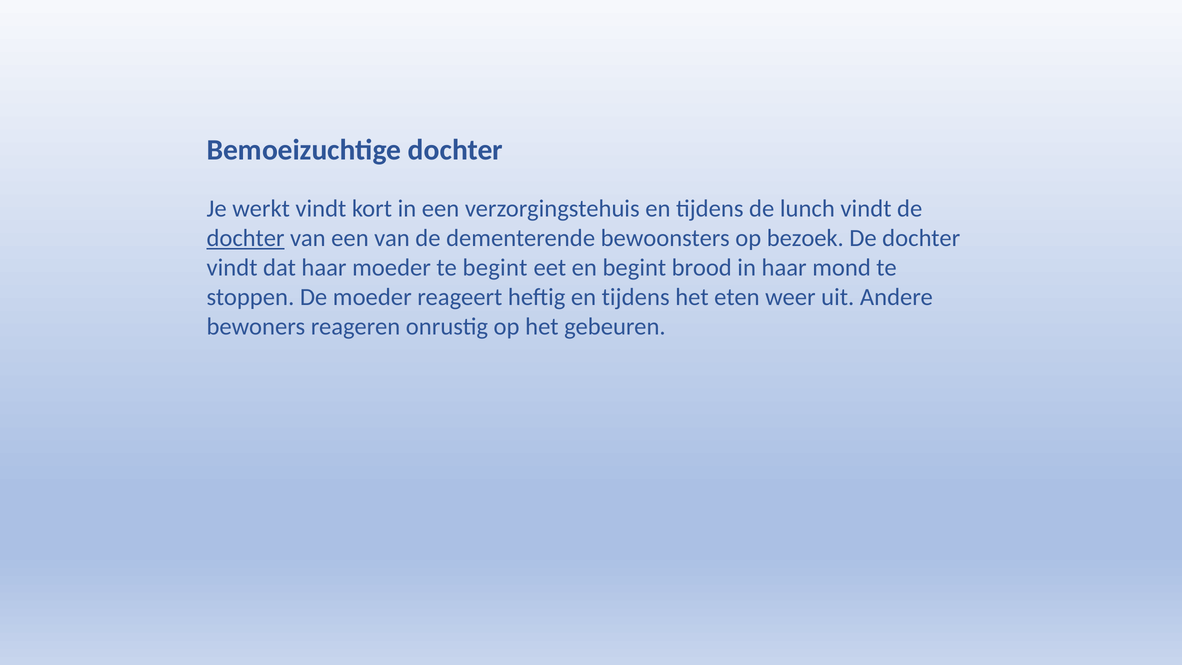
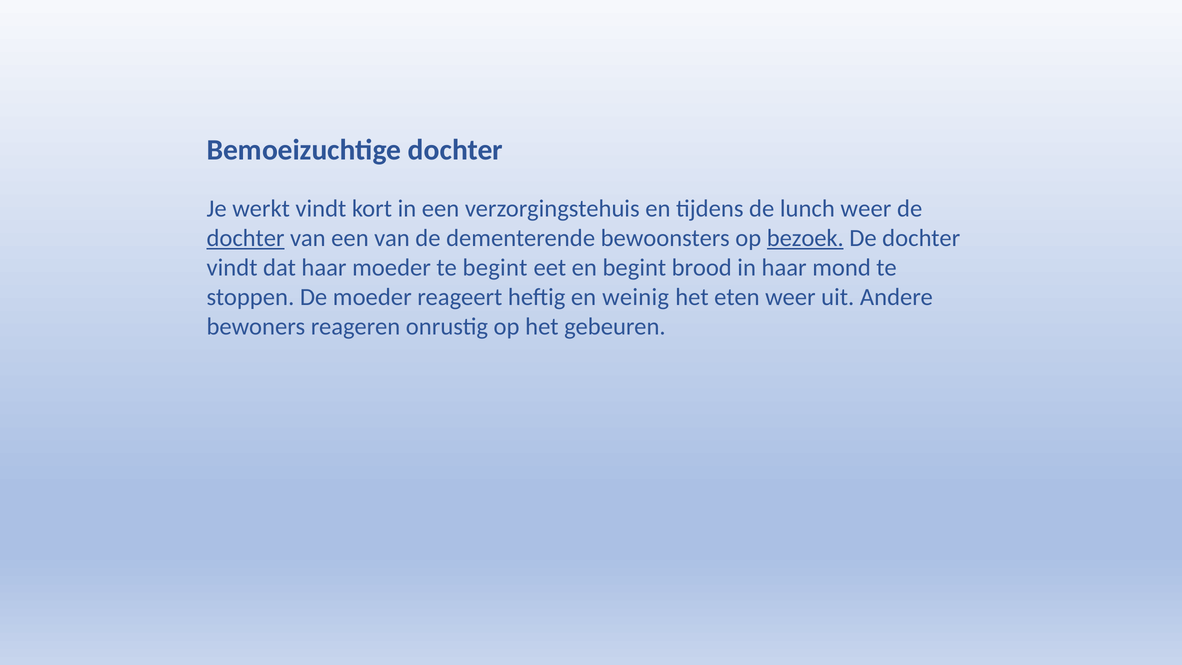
lunch vindt: vindt -> weer (866, 208)
bezoek underline: none -> present (805, 238)
heftig en tijdens: tijdens -> weinig (636, 297)
